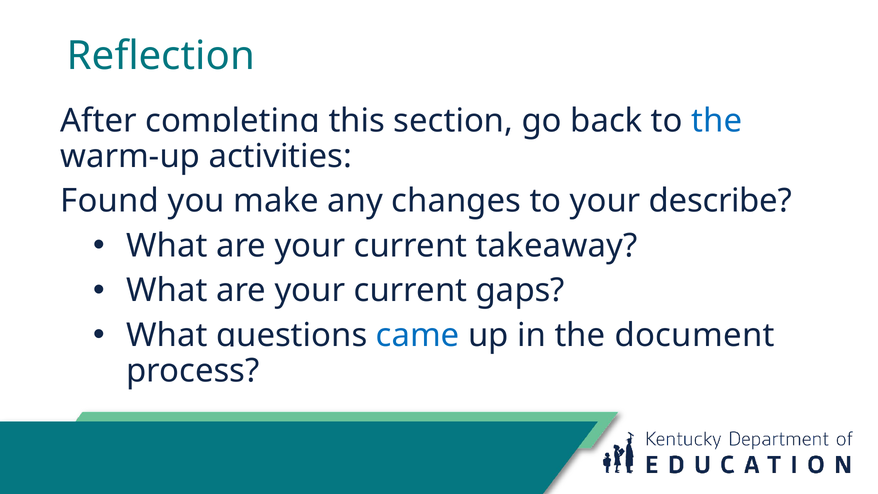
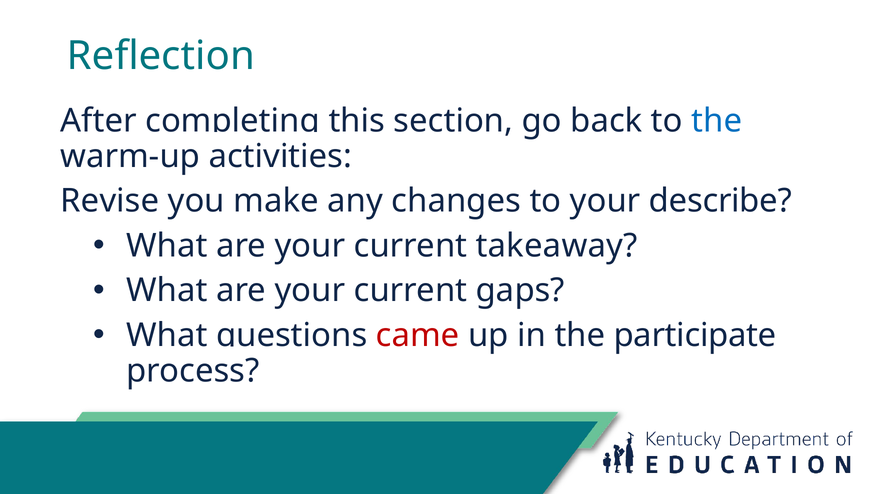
Found: Found -> Revise (110, 201)
came colour: blue -> red (418, 335)
document: document -> participate (695, 335)
